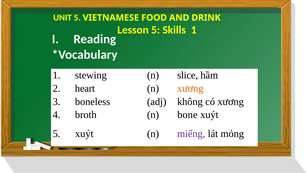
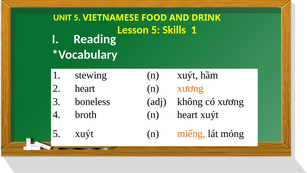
n slice: slice -> xuýt (188, 75)
n bone: bone -> heart (187, 115)
miếng colour: purple -> orange (191, 134)
